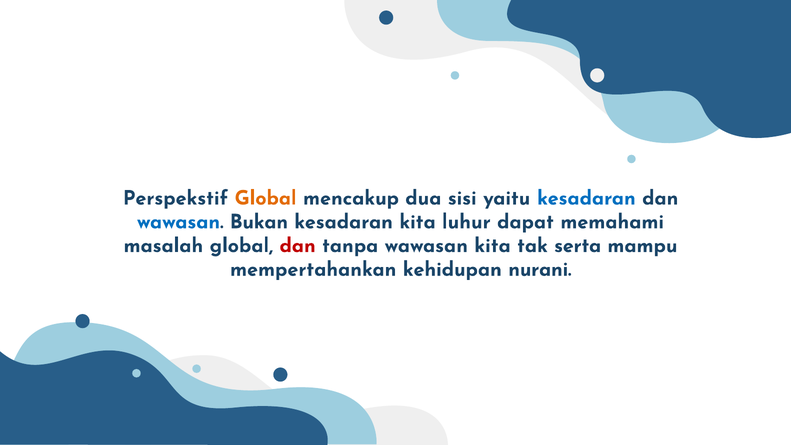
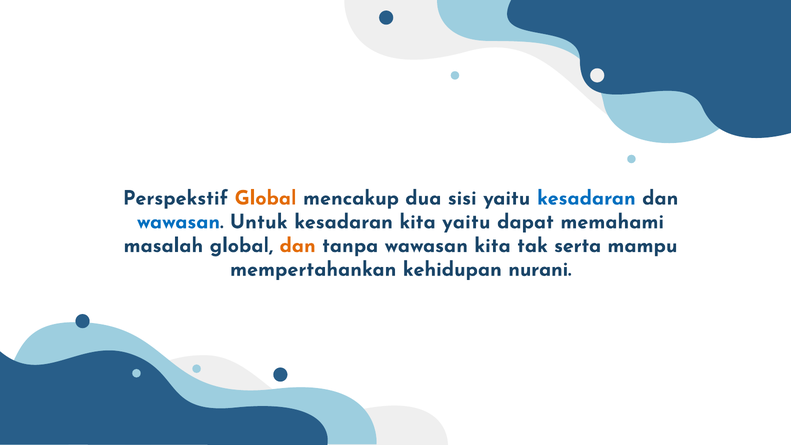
Bukan: Bukan -> Untuk (259, 222)
kita luhur: luhur -> yaitu (466, 222)
dan colour: red -> orange (298, 245)
